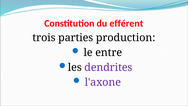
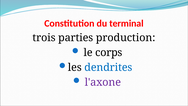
efférent: efférent -> terminal (126, 23)
entre: entre -> corps (109, 52)
dendrites colour: purple -> blue (108, 67)
